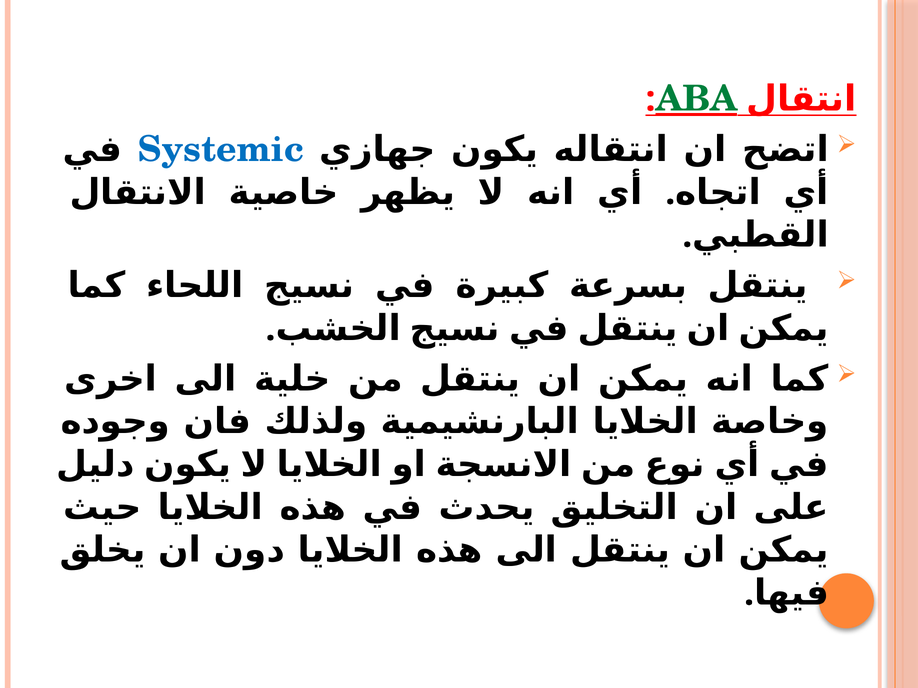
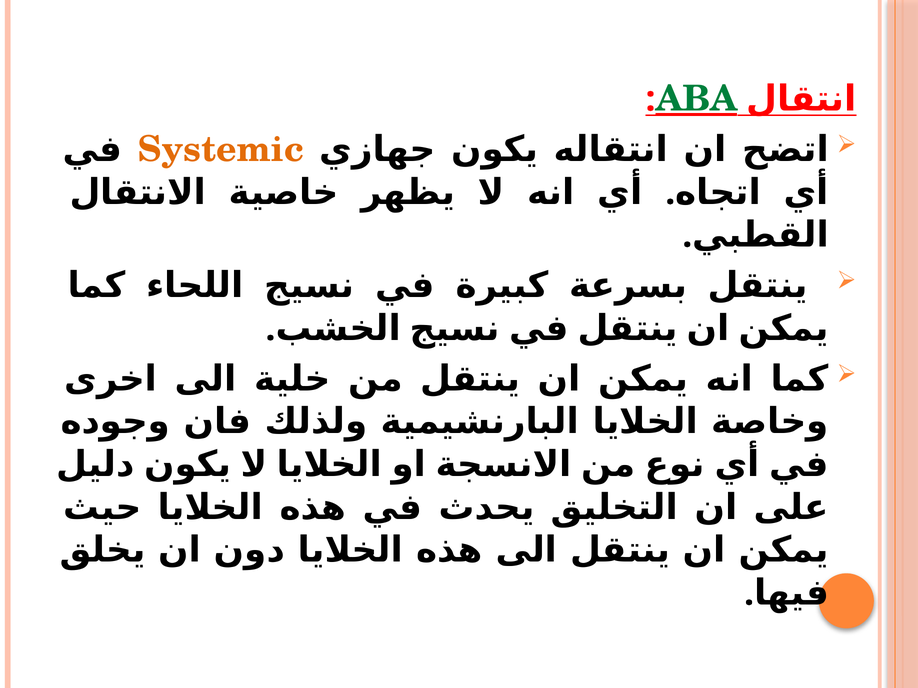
Systemic colour: blue -> orange (221, 150)
